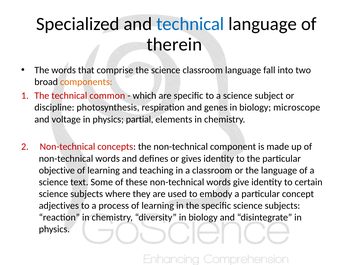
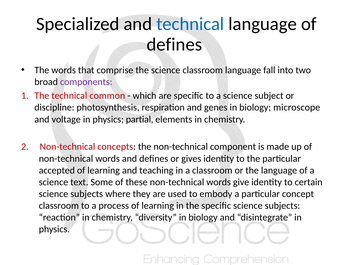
therein: therein -> defines (174, 44)
components colour: orange -> purple (86, 82)
objective: objective -> accepted (57, 170)
adjectives: adjectives -> classroom (59, 205)
